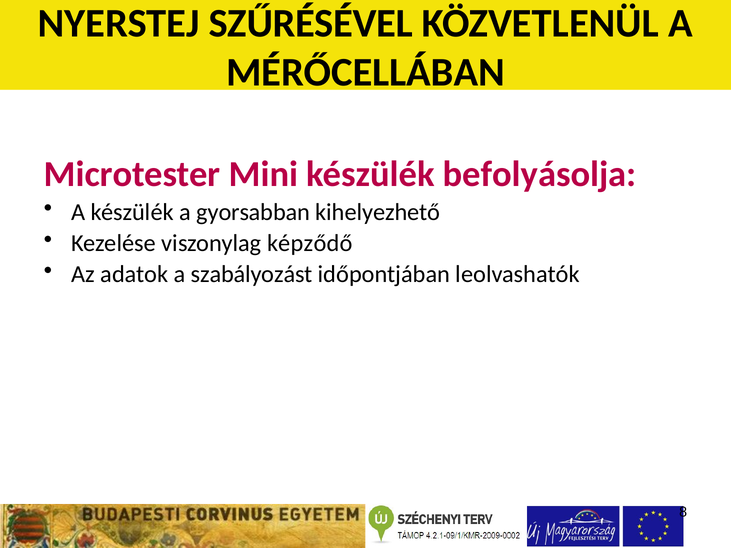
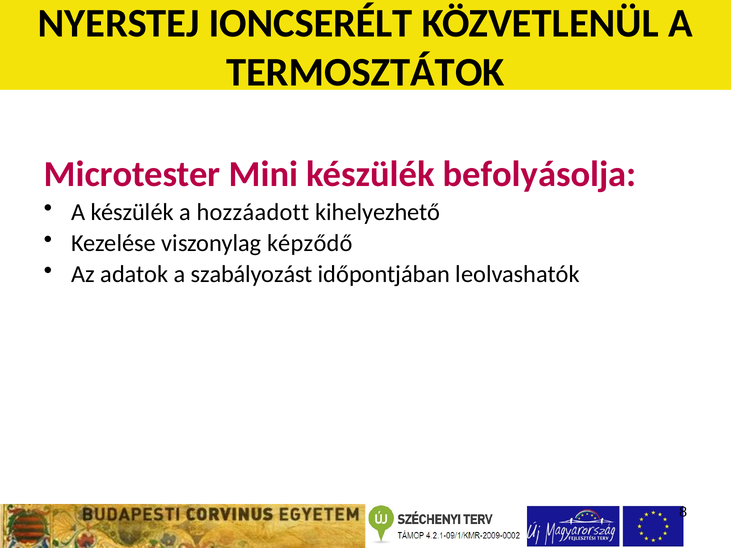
SZŰRÉSÉVEL: SZŰRÉSÉVEL -> IONCSERÉLT (311, 23)
MÉRŐCELLÁBAN: MÉRŐCELLÁBAN -> TERMOSZTÁTOK (365, 72)
gyorsabban: gyorsabban -> hozzáadott (253, 212)
